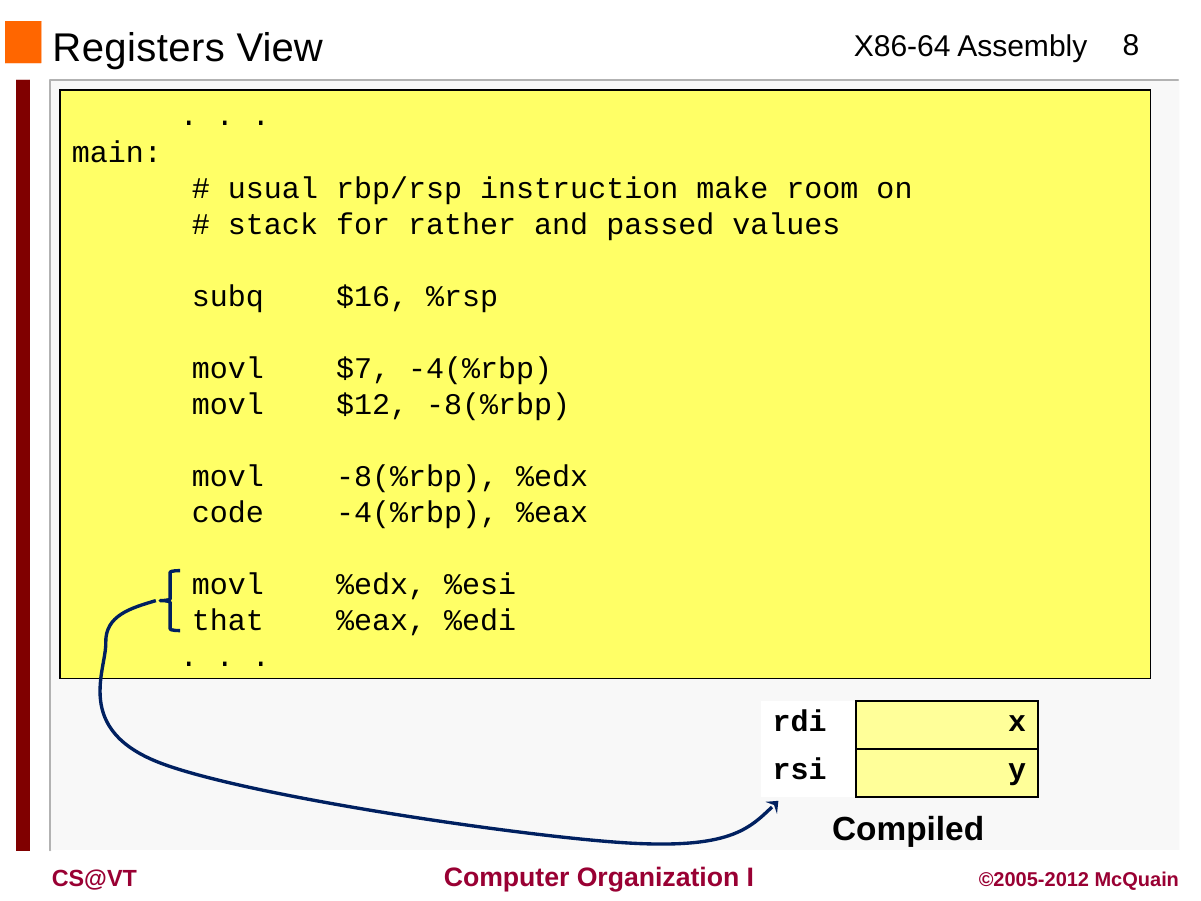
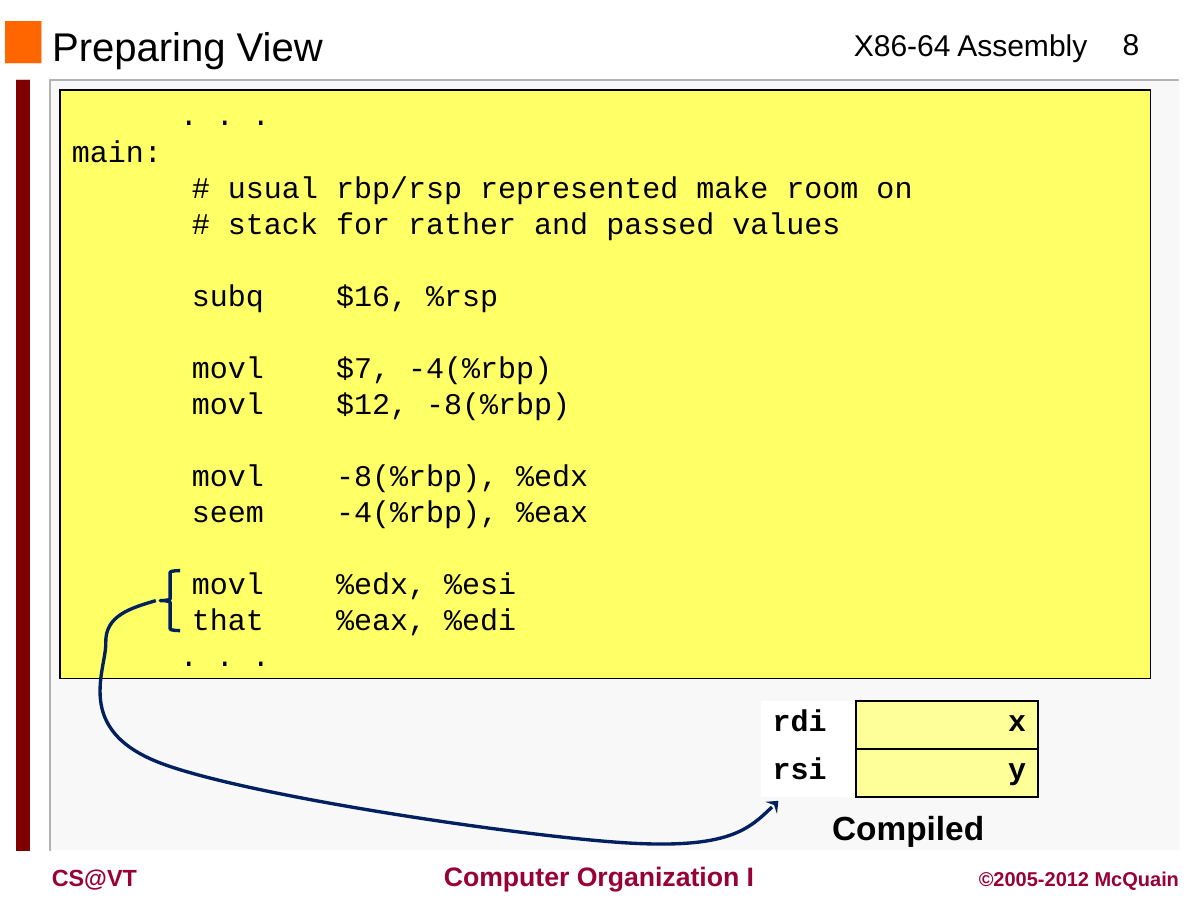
Registers: Registers -> Preparing (139, 48)
instruction: instruction -> represented (579, 188)
code: code -> seem (228, 512)
